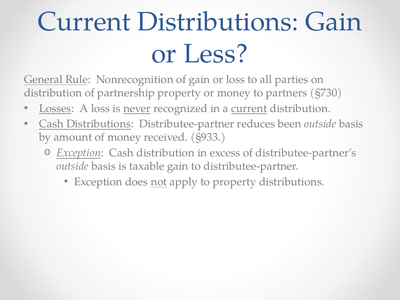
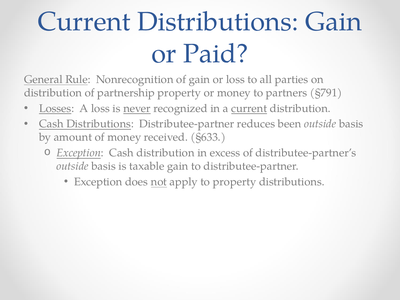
Less: Less -> Paid (216, 54)
§730: §730 -> §791 (326, 93)
§933: §933 -> §633 (208, 137)
